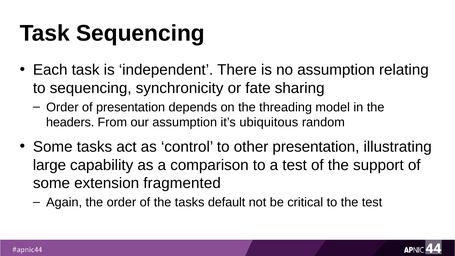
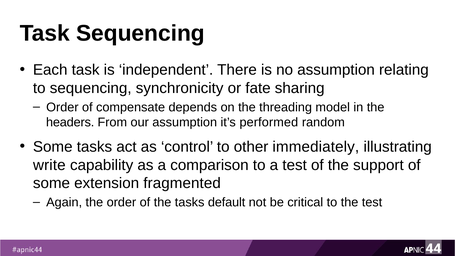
of presentation: presentation -> compensate (131, 107)
ubiquitous: ubiquitous -> performed (269, 122)
other presentation: presentation -> immediately (316, 147)
large: large -> write (49, 165)
